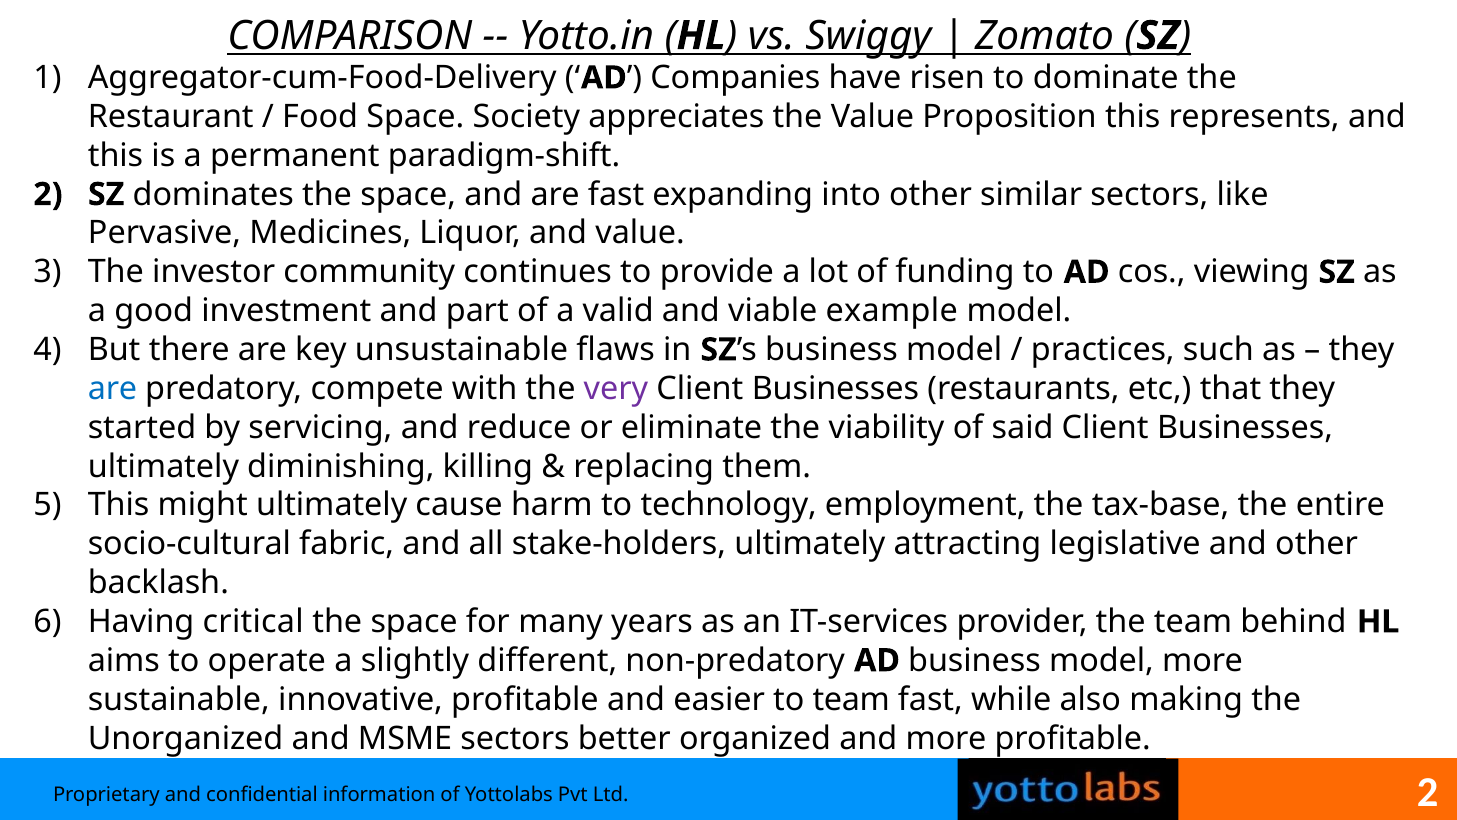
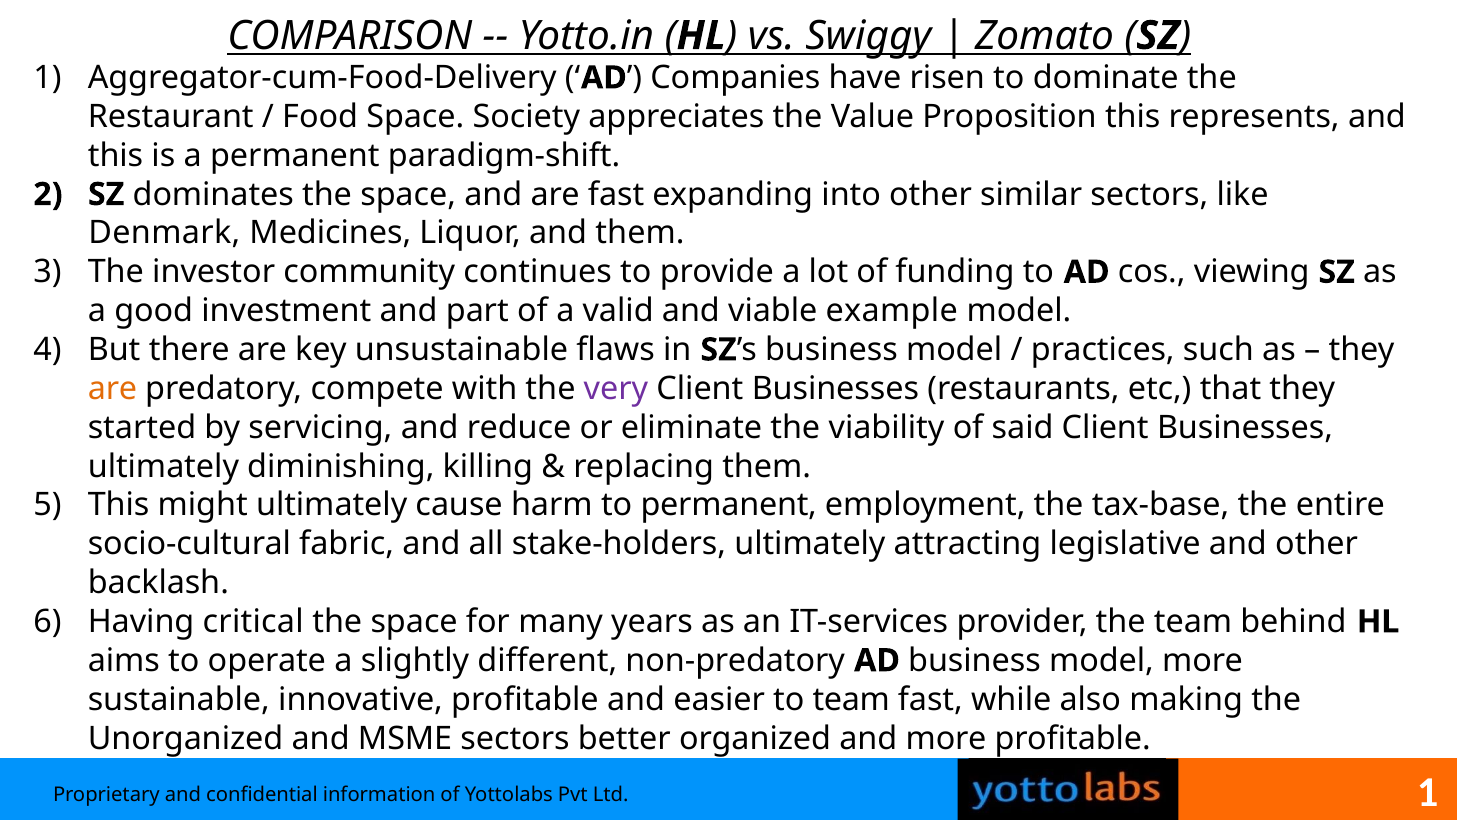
Pervasive: Pervasive -> Denmark (164, 233)
and value: value -> them (640, 233)
are colour: blue -> orange (113, 388)
to technology: technology -> permanent (729, 505)
2: 2 -> 1 (1428, 792)
